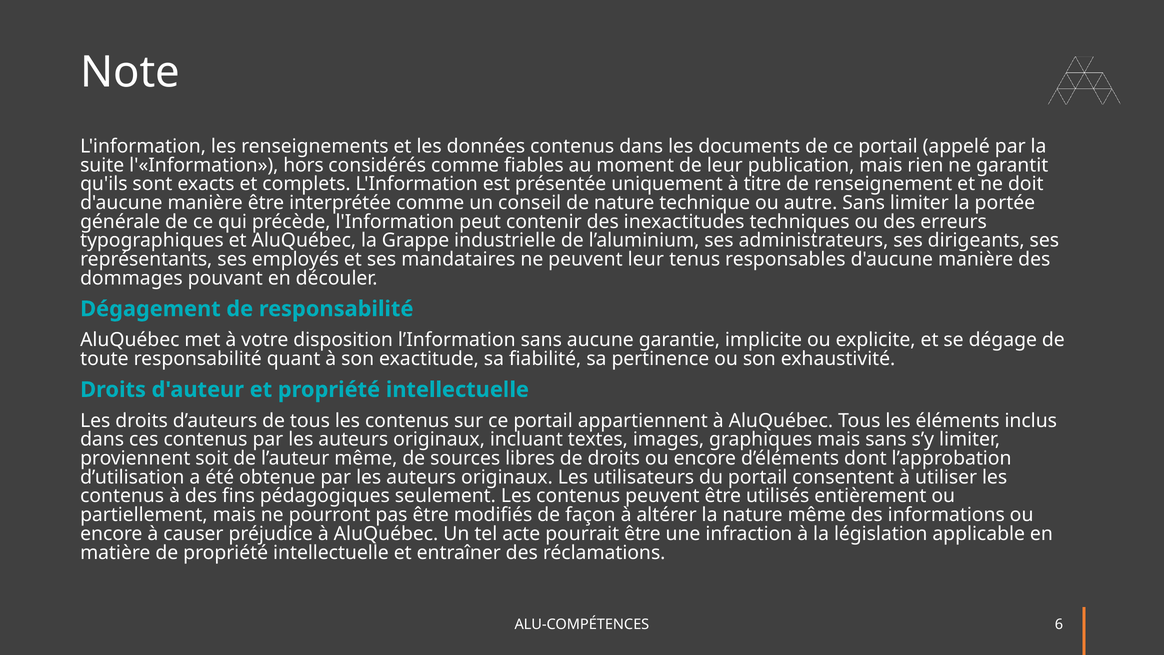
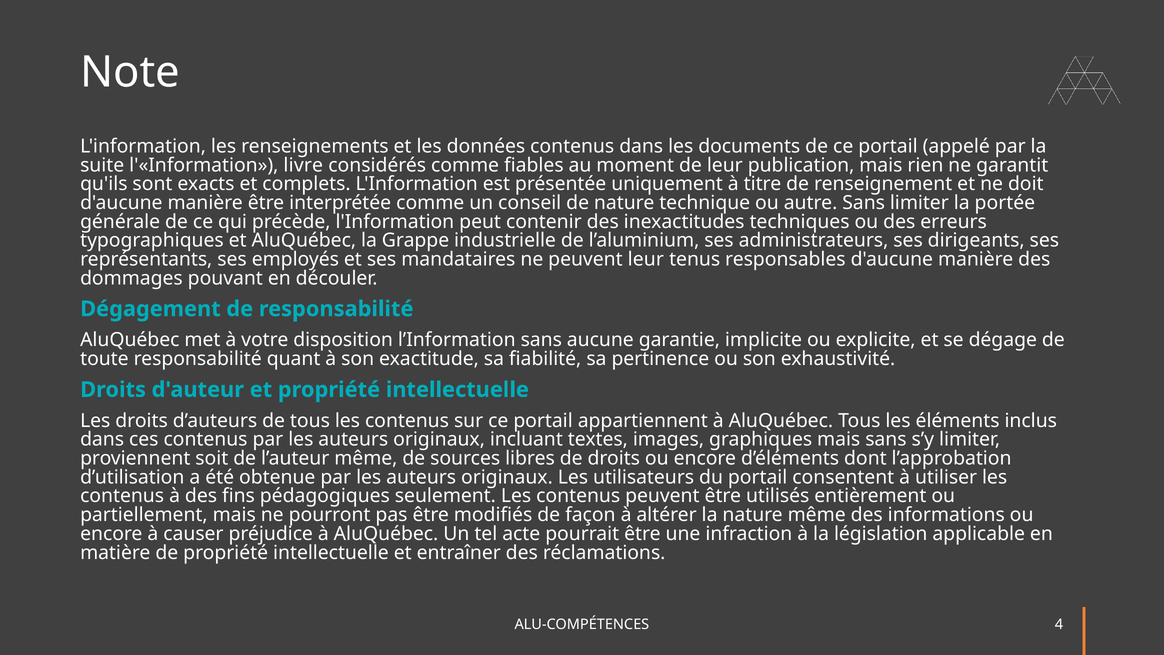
hors: hors -> livre (303, 165)
6: 6 -> 4 (1059, 624)
